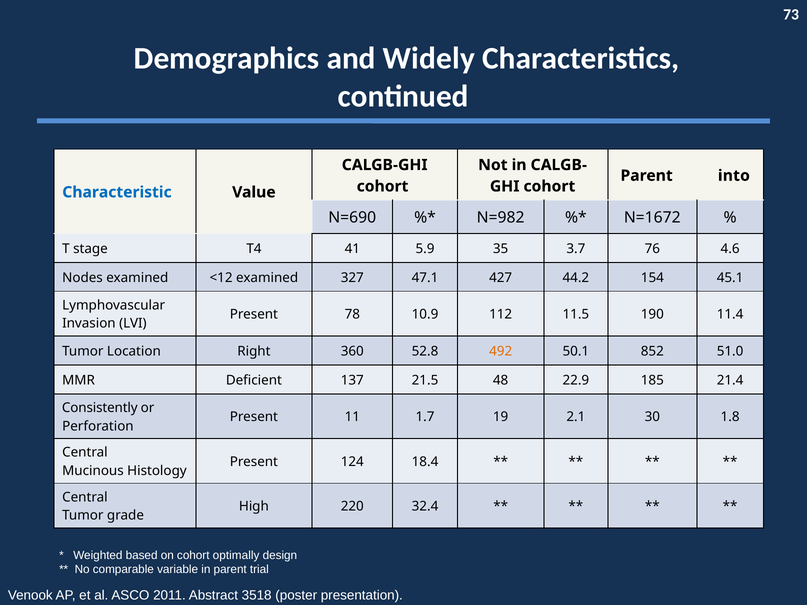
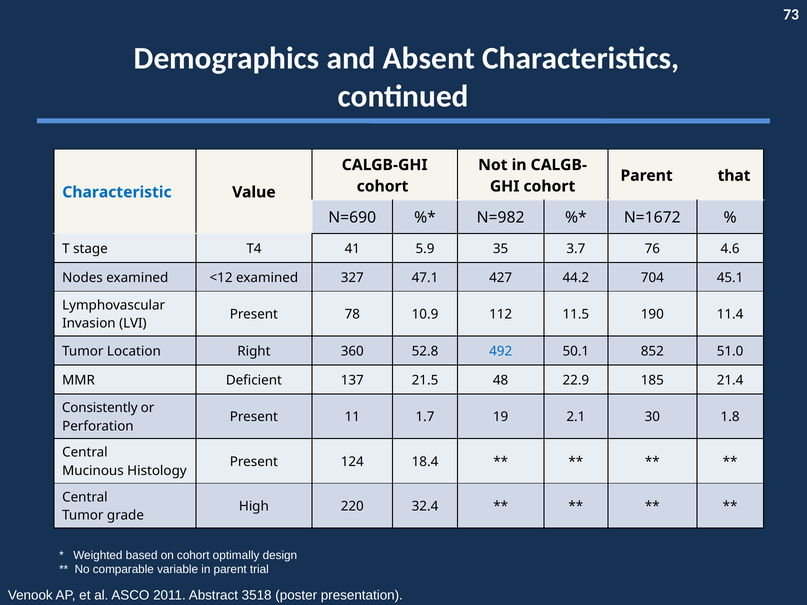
Widely: Widely -> Absent (429, 59)
into: into -> that (734, 176)
154: 154 -> 704 (652, 278)
492 colour: orange -> blue (501, 351)
